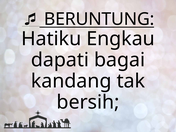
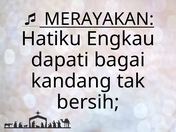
BERUNTUNG: BERUNTUNG -> MERAYAKAN (99, 19)
